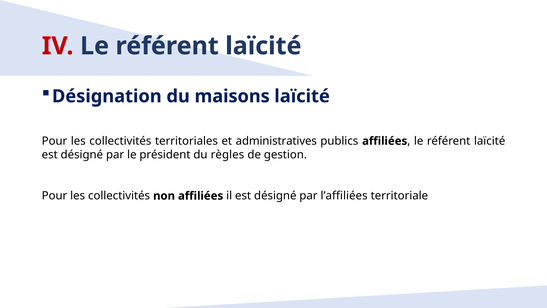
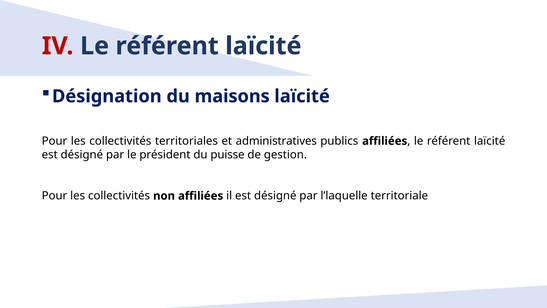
règles: règles -> puisse (228, 155)
l’affiliées: l’affiliées -> l’laquelle (344, 196)
